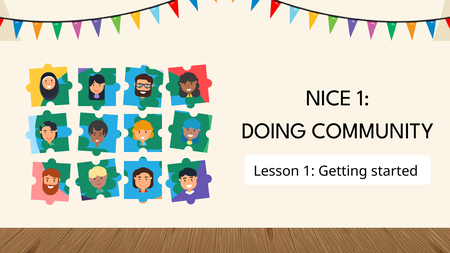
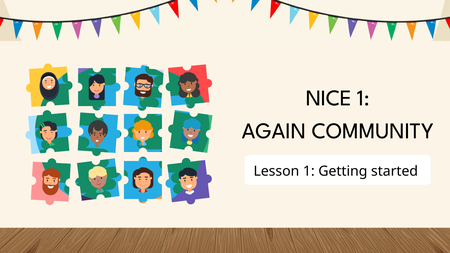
DOING: DOING -> AGAIN (274, 131)
